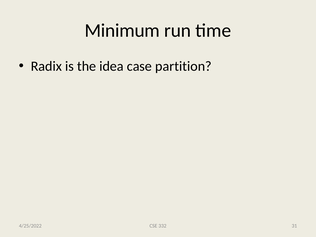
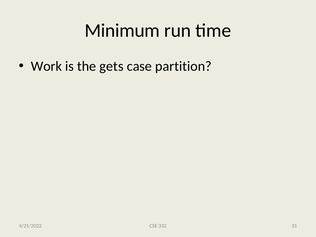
Radix: Radix -> Work (46, 66)
idea: idea -> gets (111, 66)
